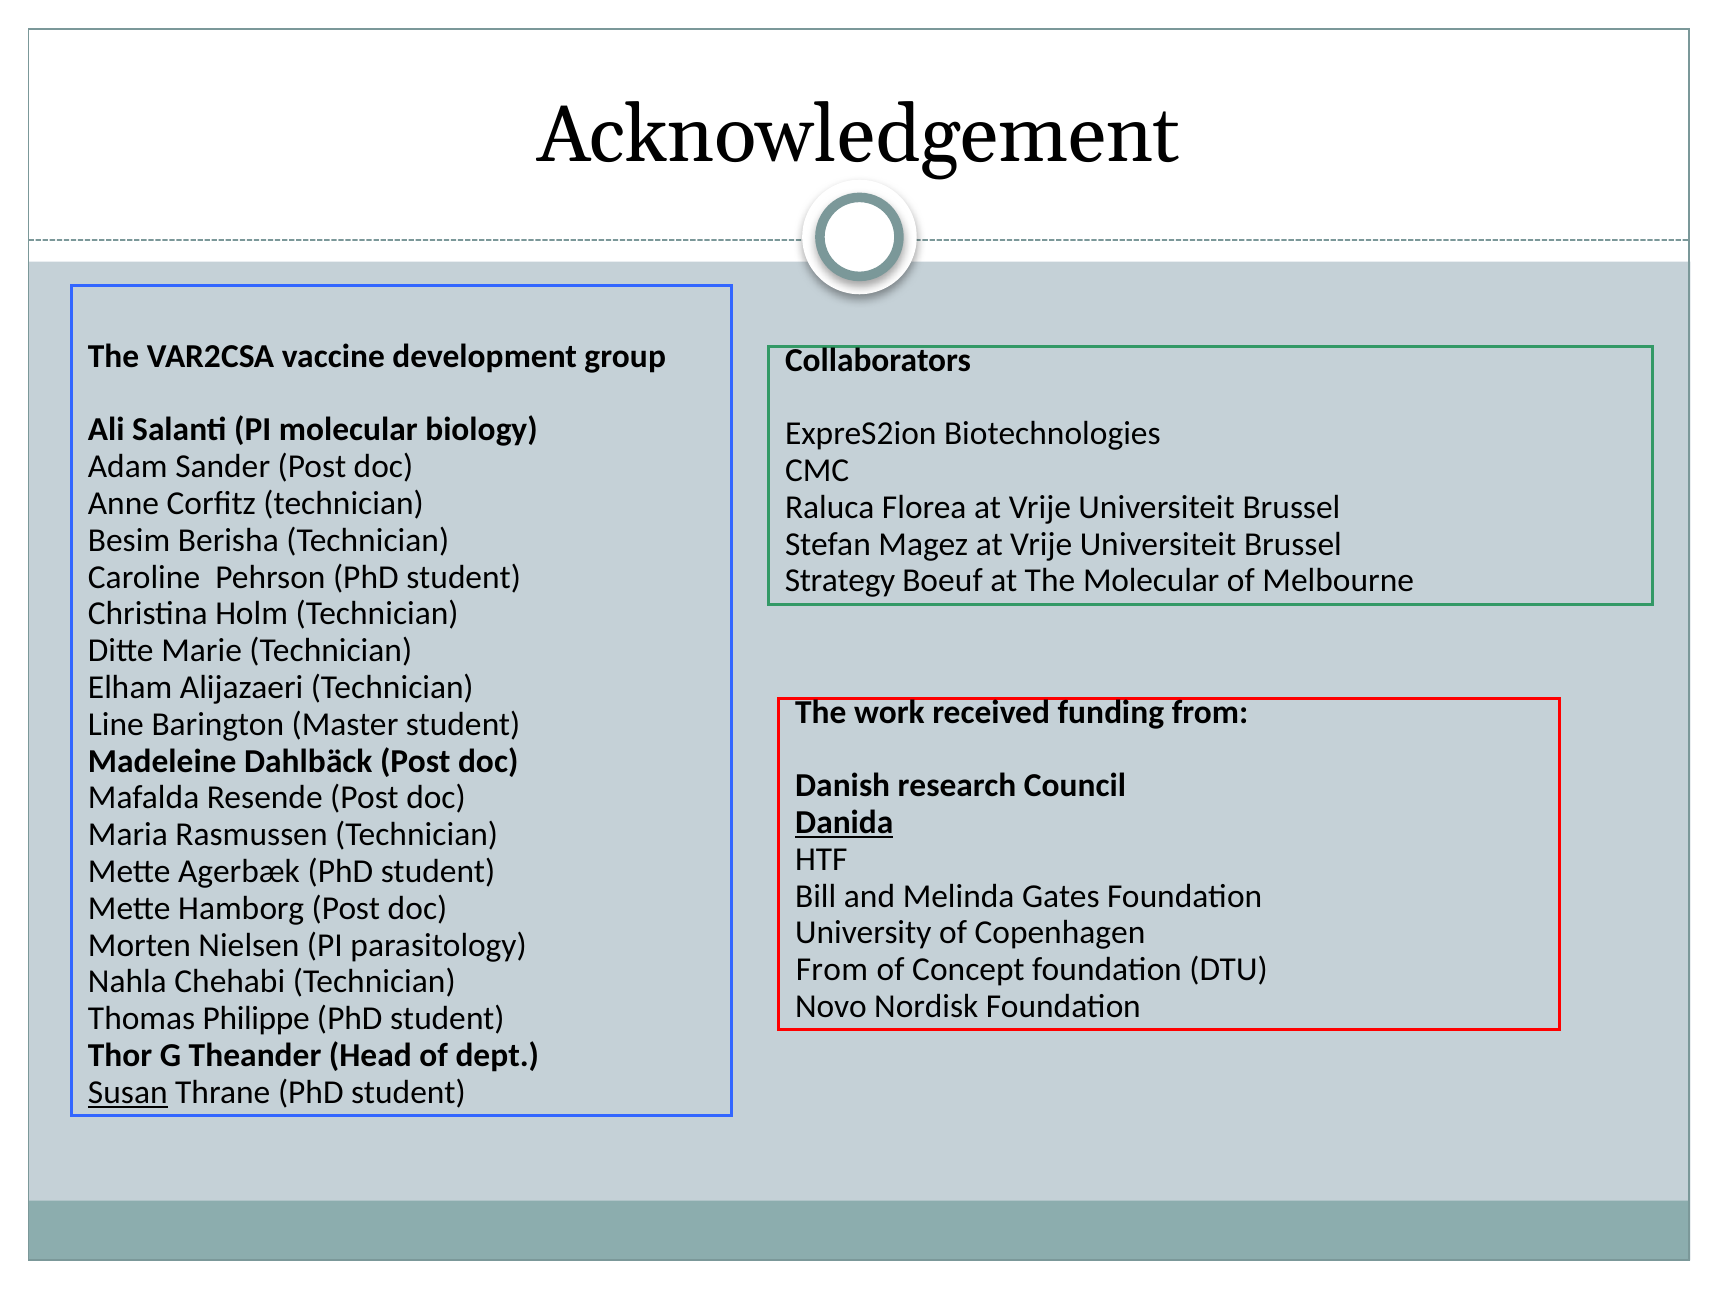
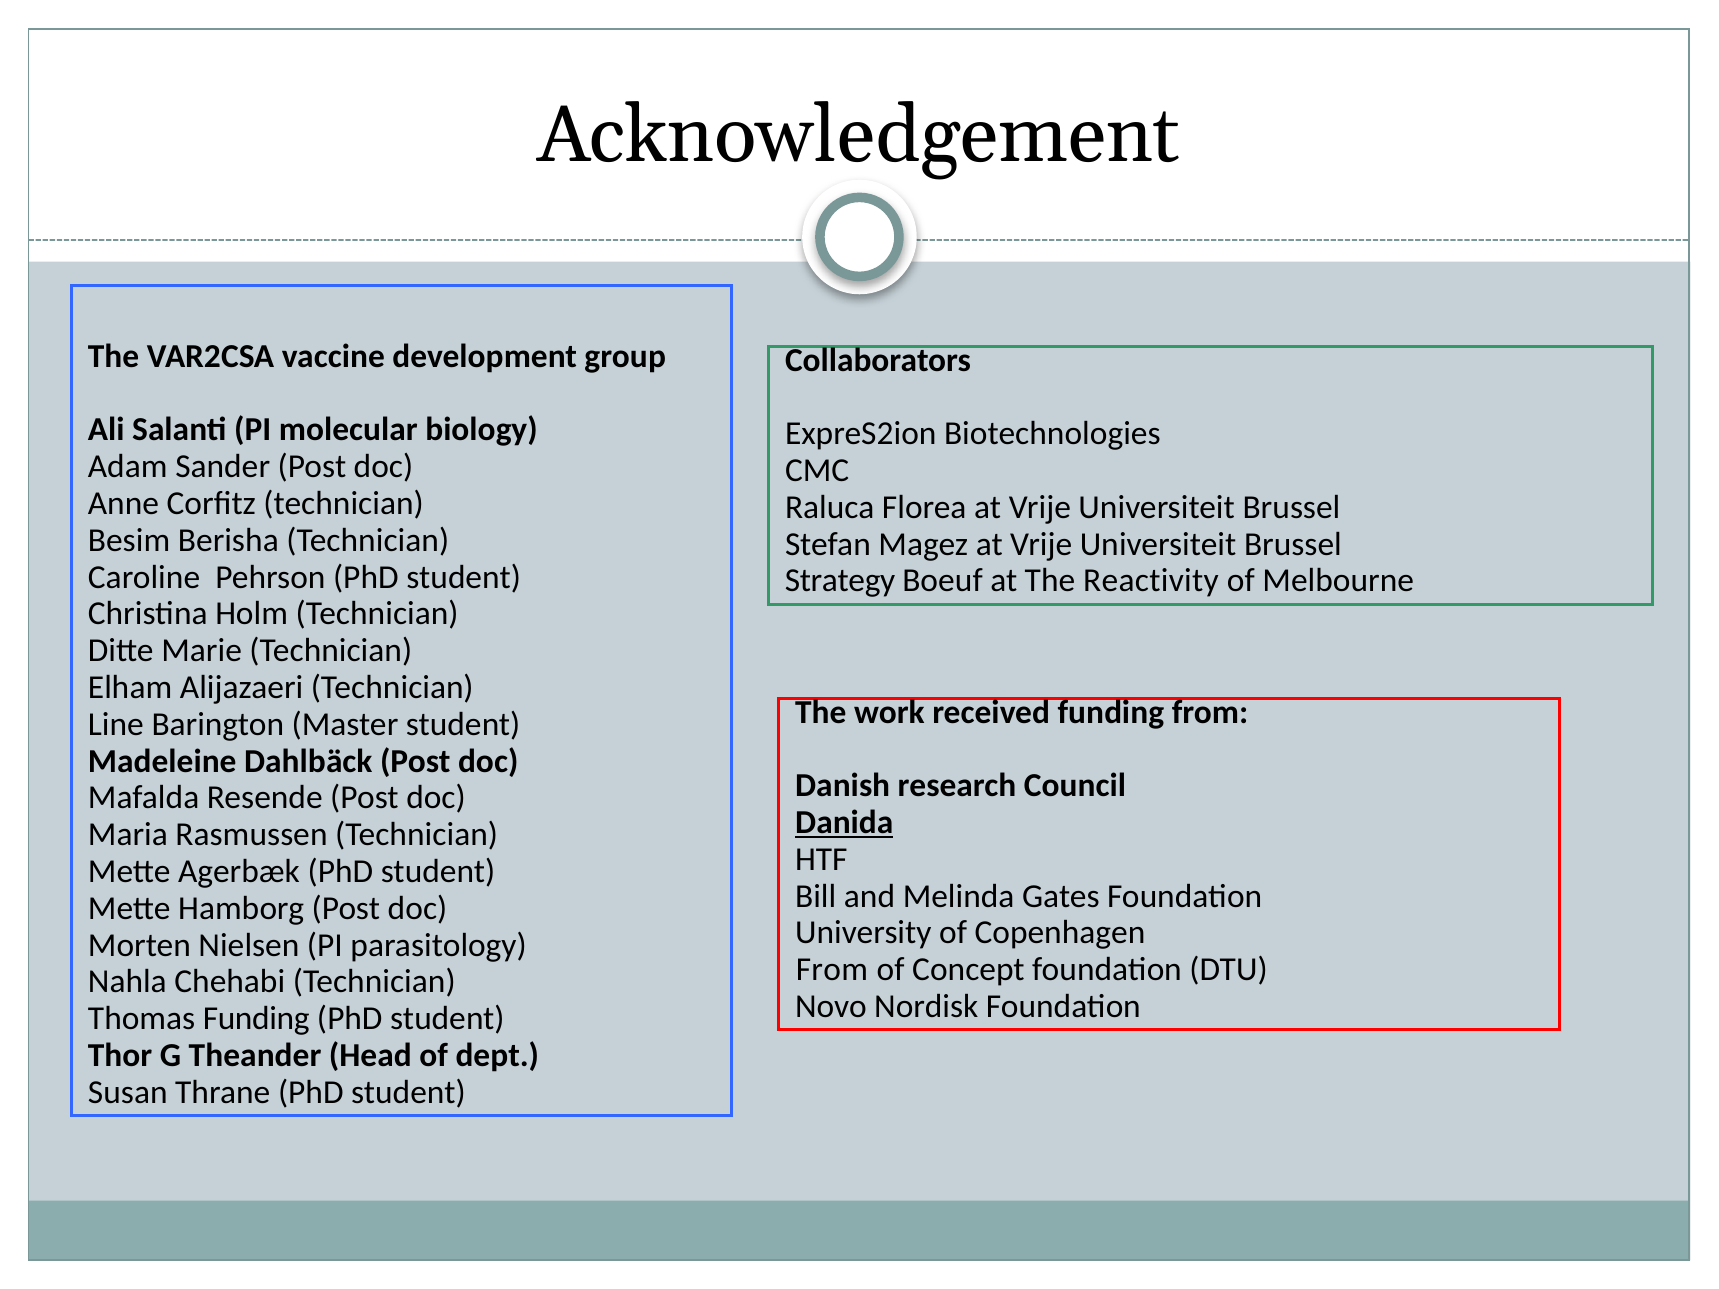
The Molecular: Molecular -> Reactivity (1151, 581)
Thomas Philippe: Philippe -> Funding (256, 1019)
Susan underline: present -> none (128, 1093)
